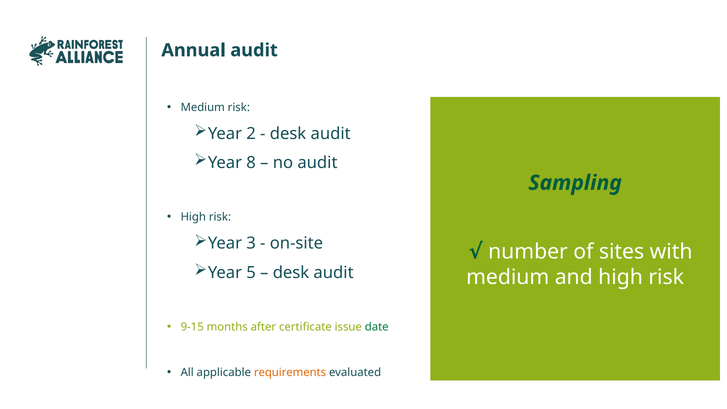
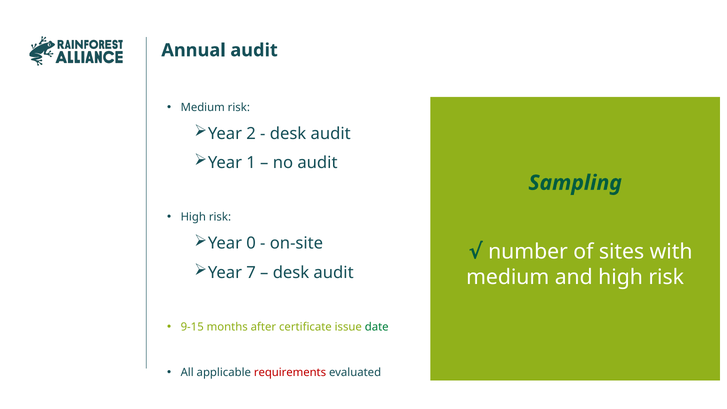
8: 8 -> 1 (251, 163)
3: 3 -> 0 (251, 243)
5: 5 -> 7 (251, 273)
requirements colour: orange -> red (290, 373)
